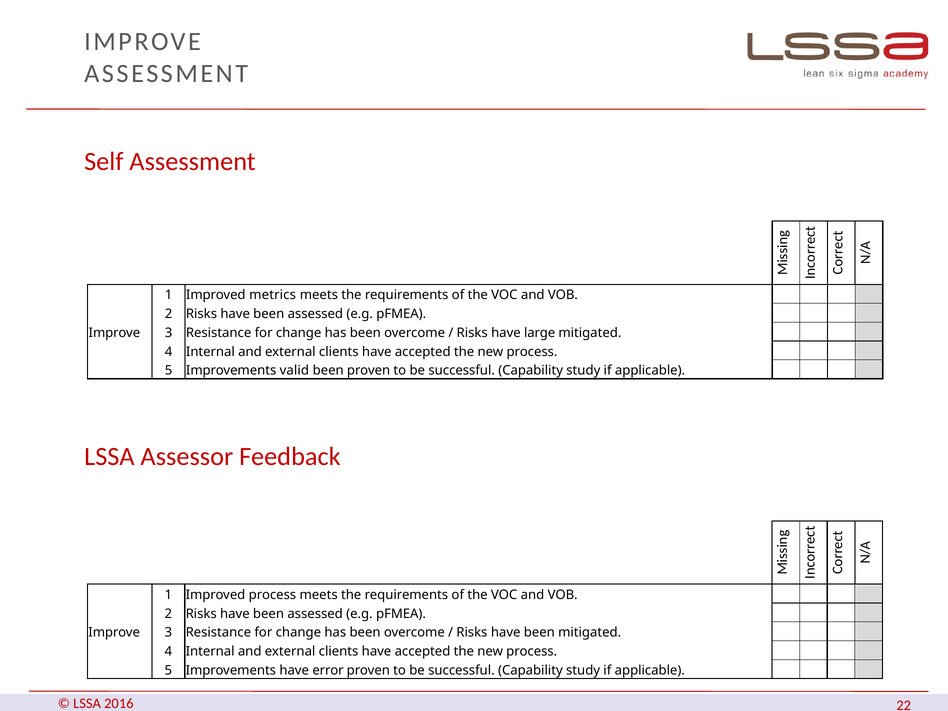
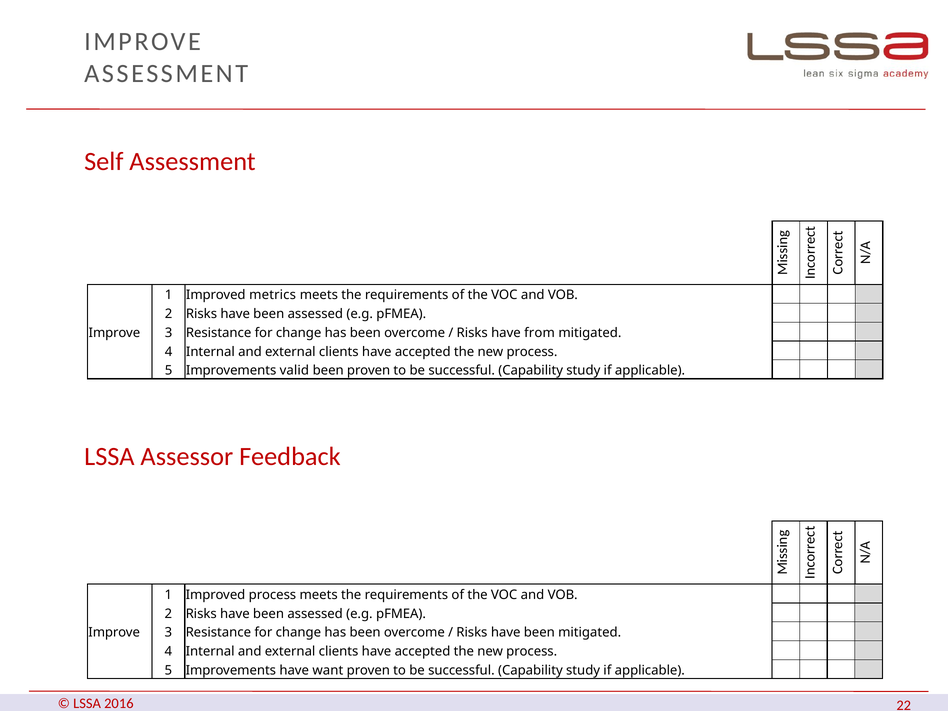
large: large -> from (539, 333)
error: error -> want (328, 670)
